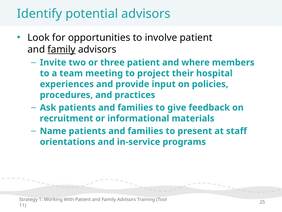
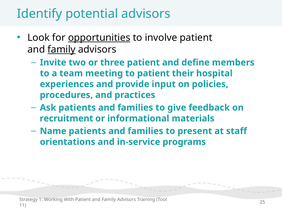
opportunities underline: none -> present (99, 38)
where: where -> define (196, 62)
to project: project -> patient (153, 73)
